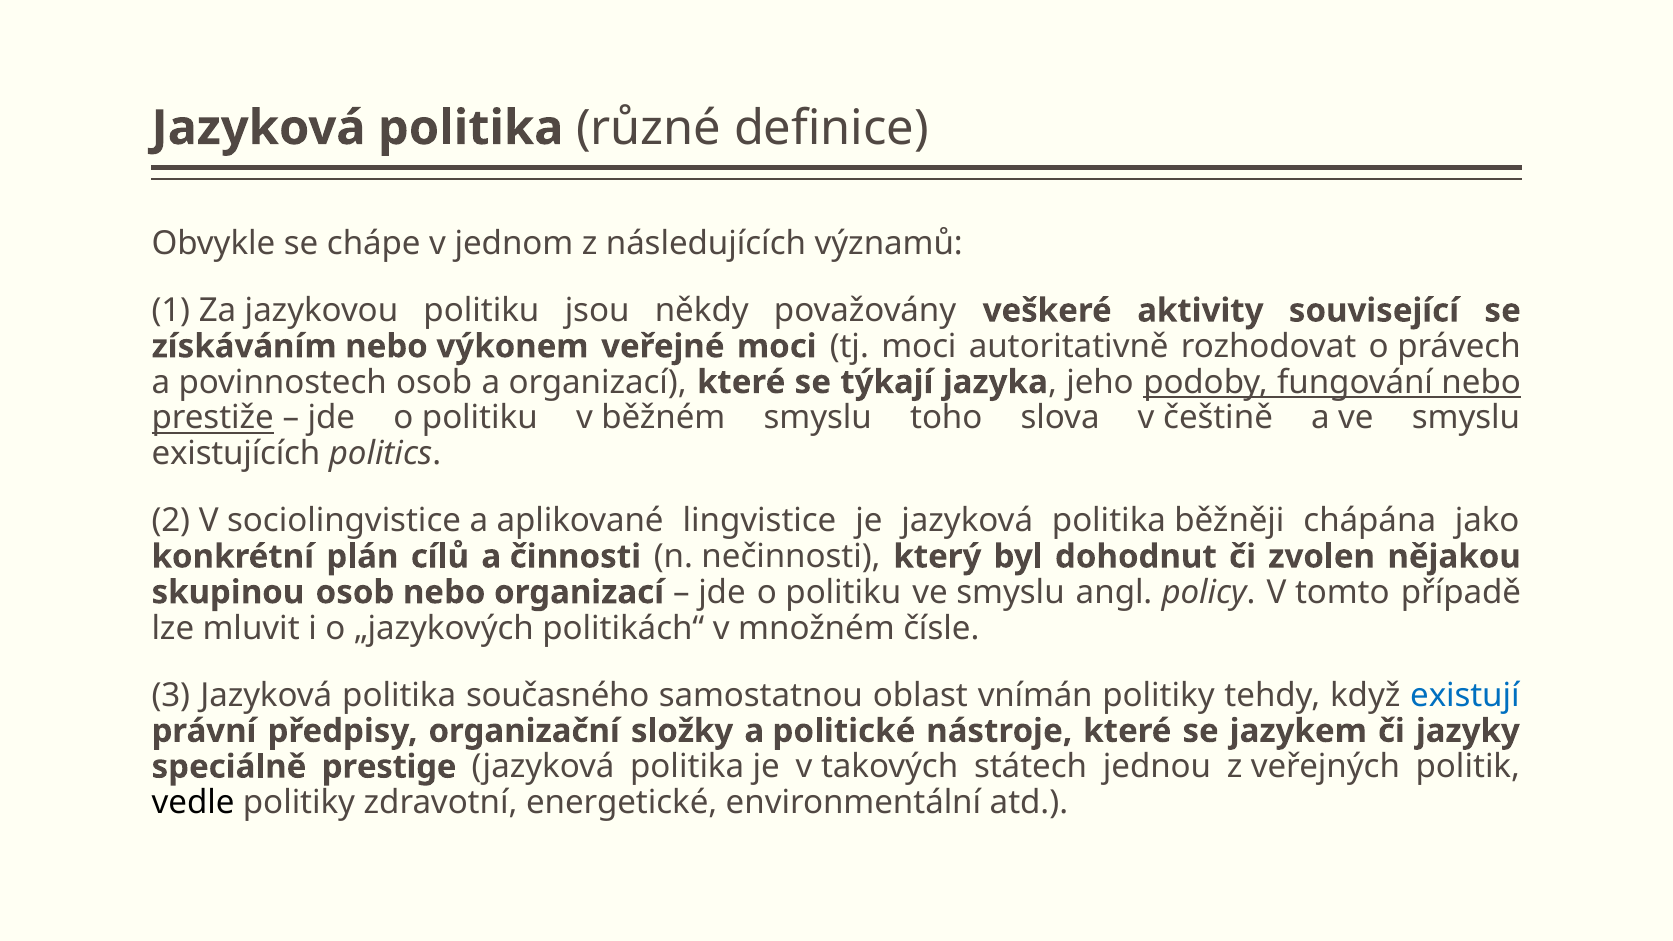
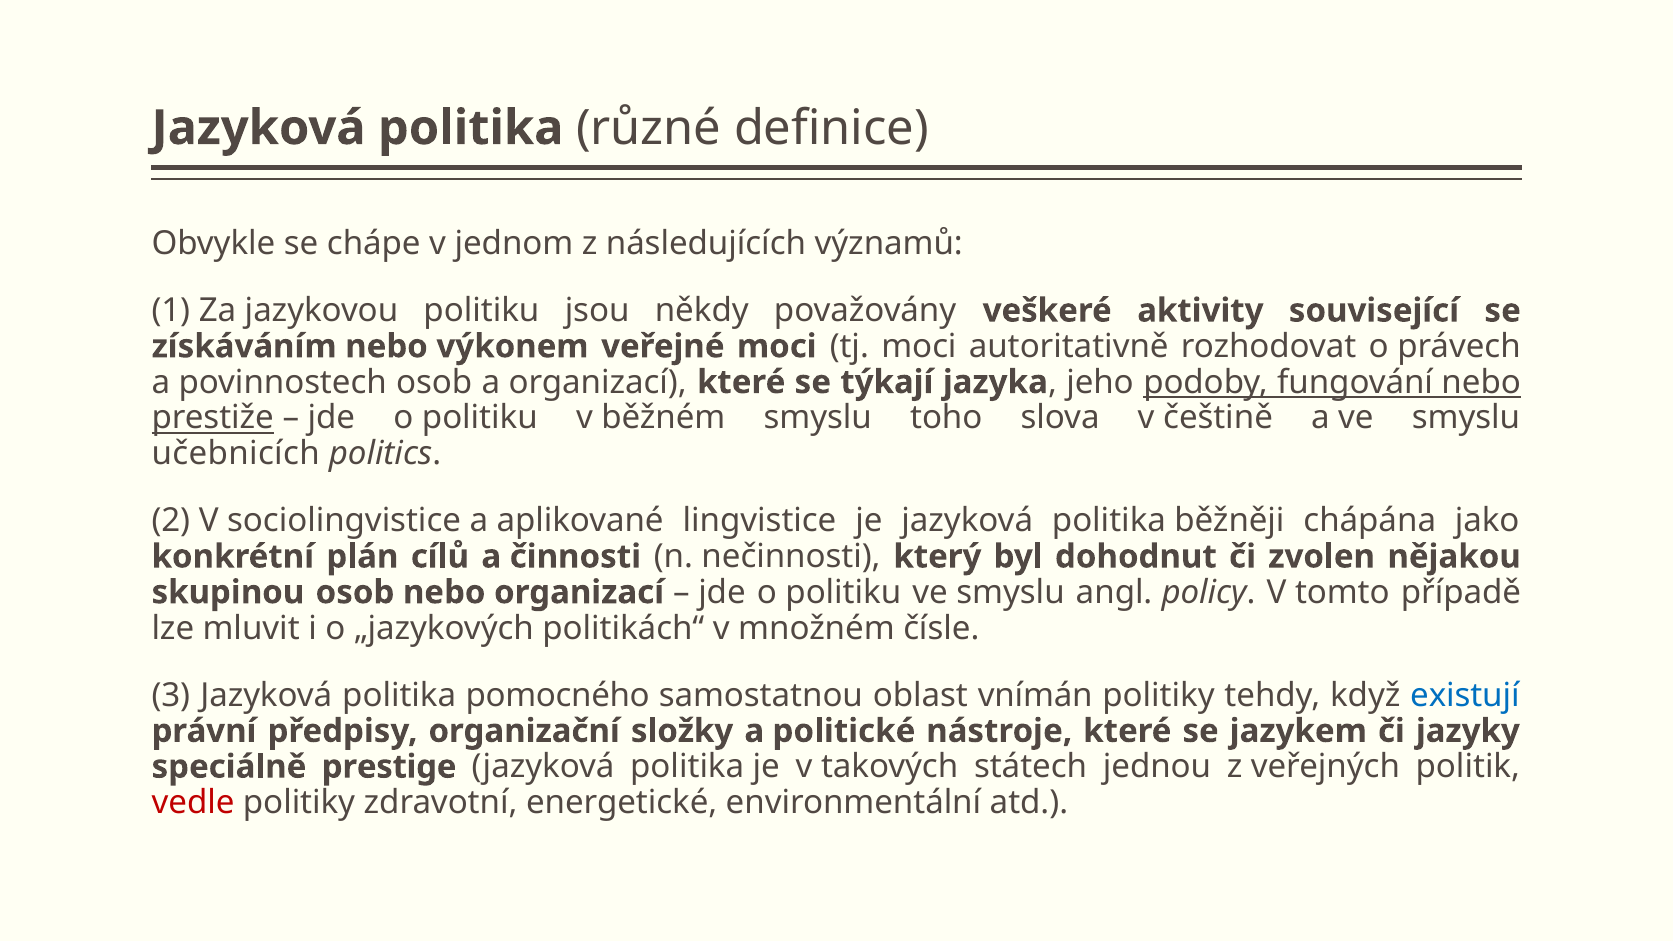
existujících: existujících -> učebnicích (236, 454)
současného: současného -> pomocného (558, 695)
vedle colour: black -> red (193, 803)
